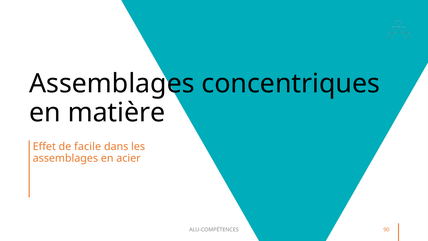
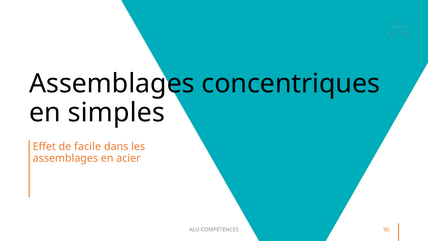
matière: matière -> simples (116, 112)
